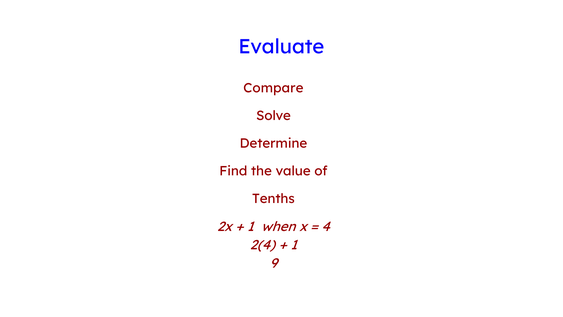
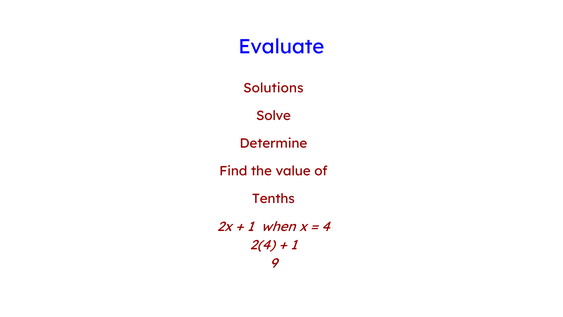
Compare: Compare -> Solutions (273, 88)
